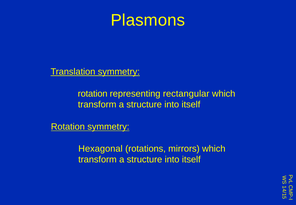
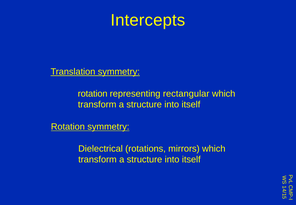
Plasmons: Plasmons -> Intercepts (148, 20)
Hexagonal: Hexagonal -> Dielectrical (101, 149)
